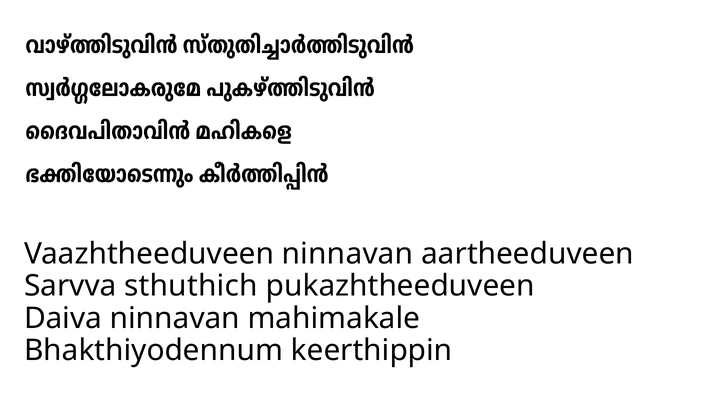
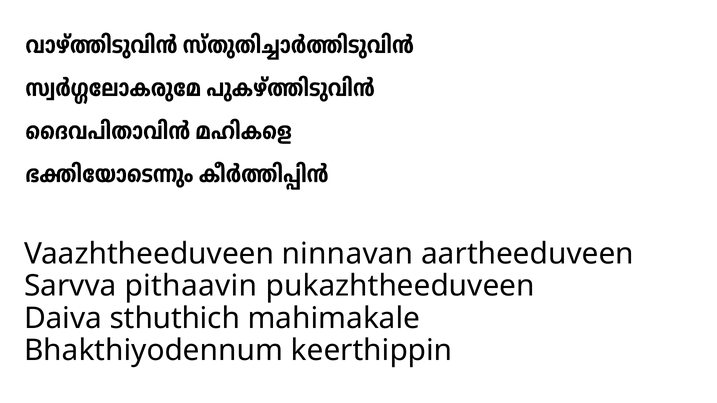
sthuthich: sthuthich -> pithaavin (191, 286)
Daiva ninnavan: ninnavan -> sthuthich (175, 318)
